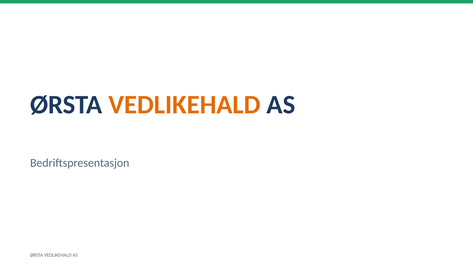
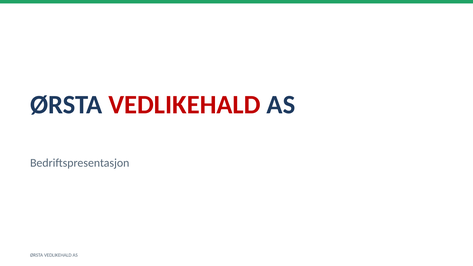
VEDLIKEHALD colour: orange -> red (184, 105)
